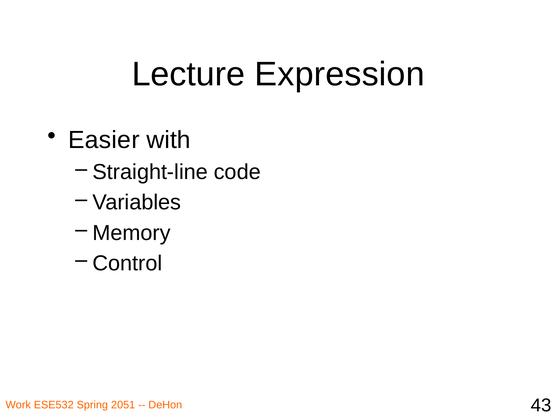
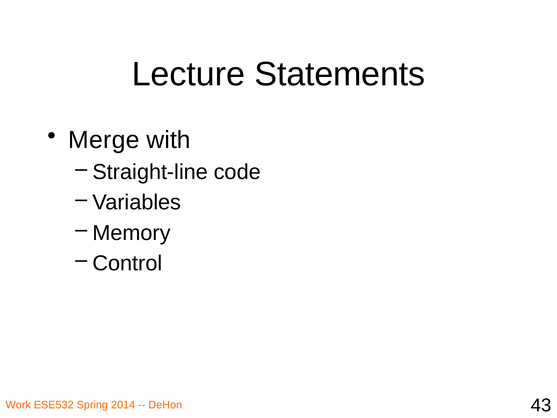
Expression: Expression -> Statements (340, 74)
Easier: Easier -> Merge (104, 140)
2051: 2051 -> 2014 (123, 405)
